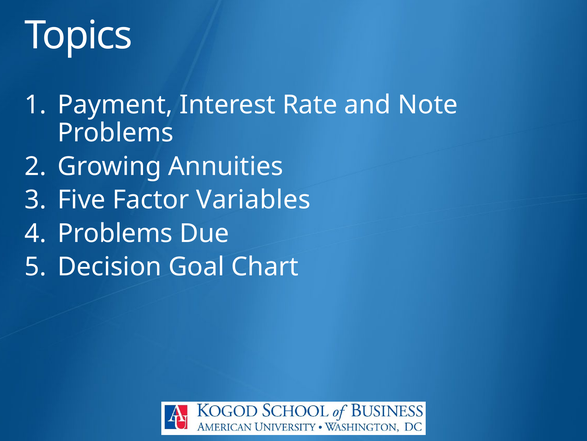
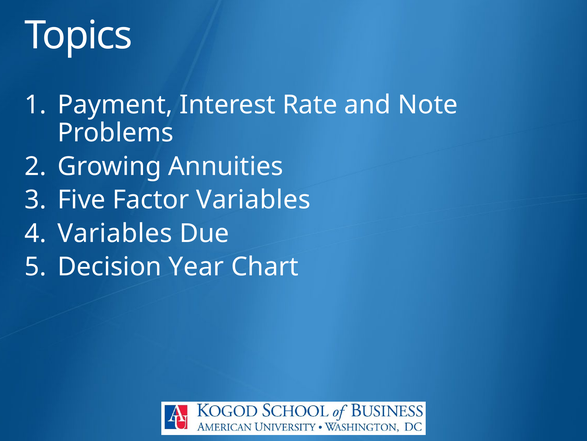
Problems: Problems -> Variables (115, 233)
Goal: Goal -> Year (196, 266)
